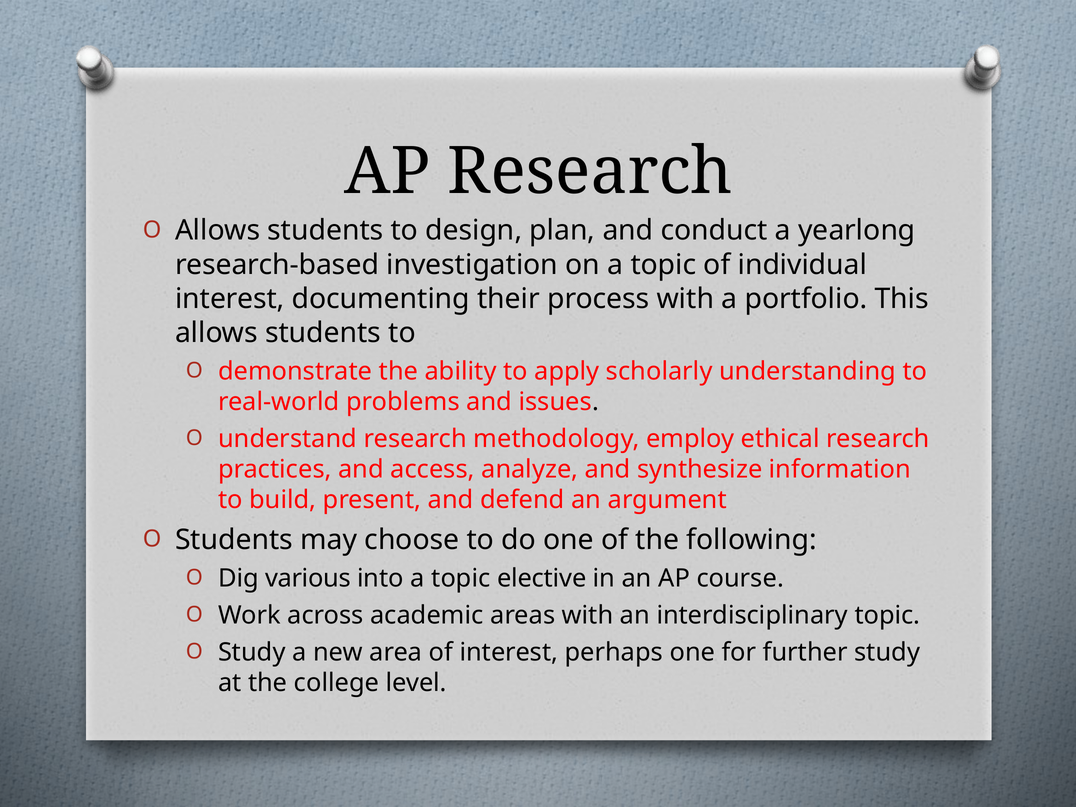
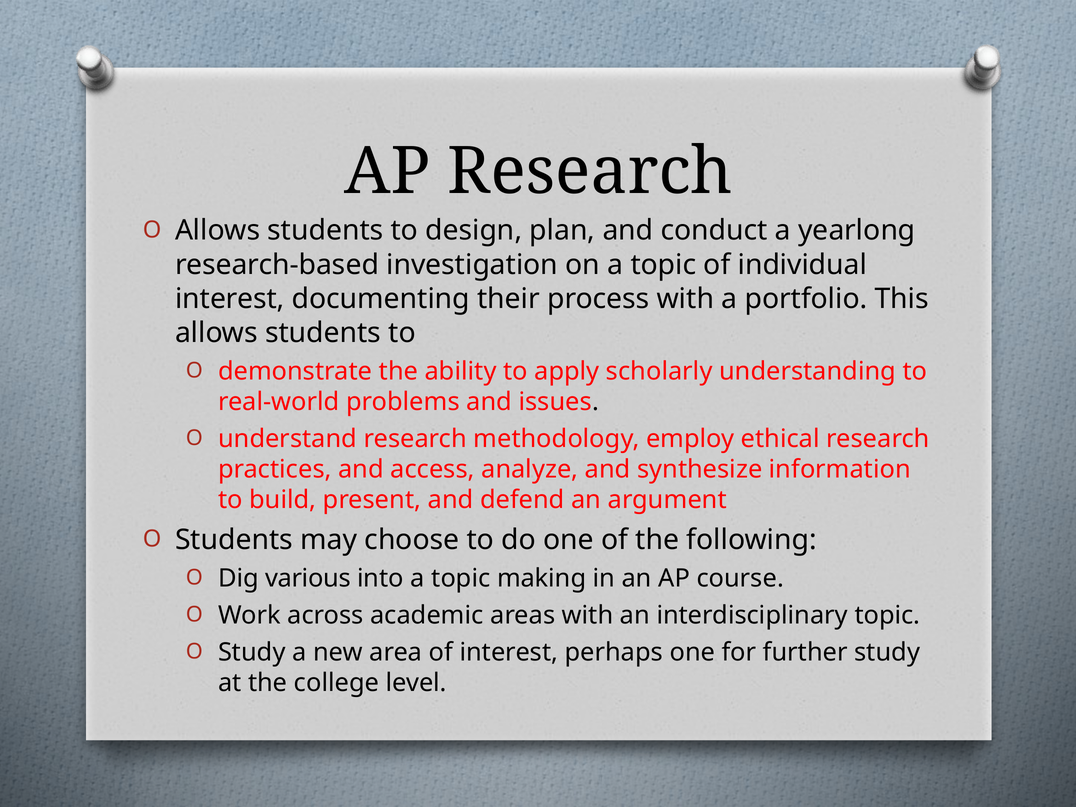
elective: elective -> making (542, 578)
